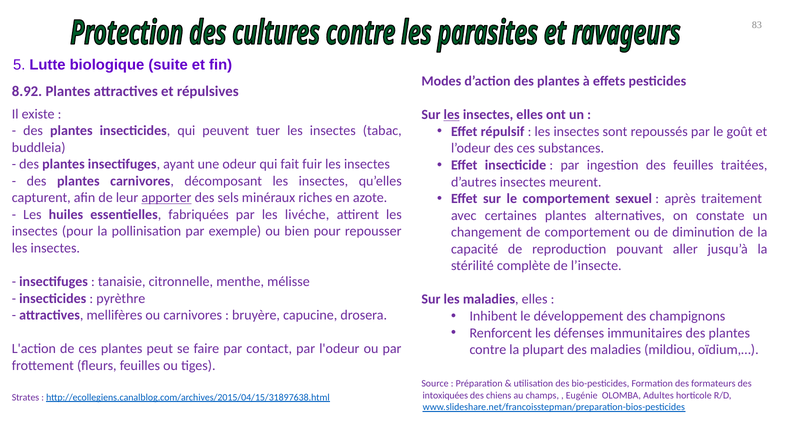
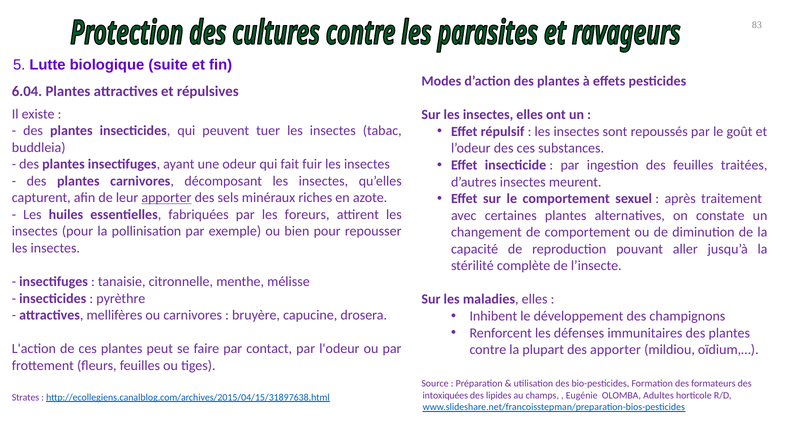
8.92: 8.92 -> 6.04 (27, 91)
les underline: present -> none (452, 115)
livéche: livéche -> foreurs (307, 214)
des maladies: maladies -> apporter (616, 350)
chiens: chiens -> lipides (499, 395)
